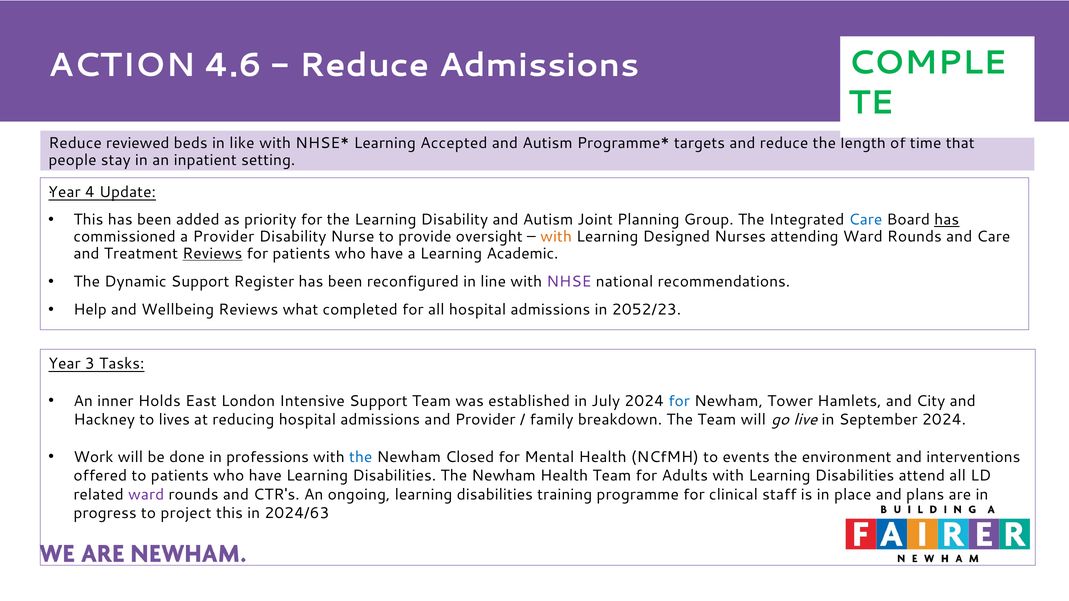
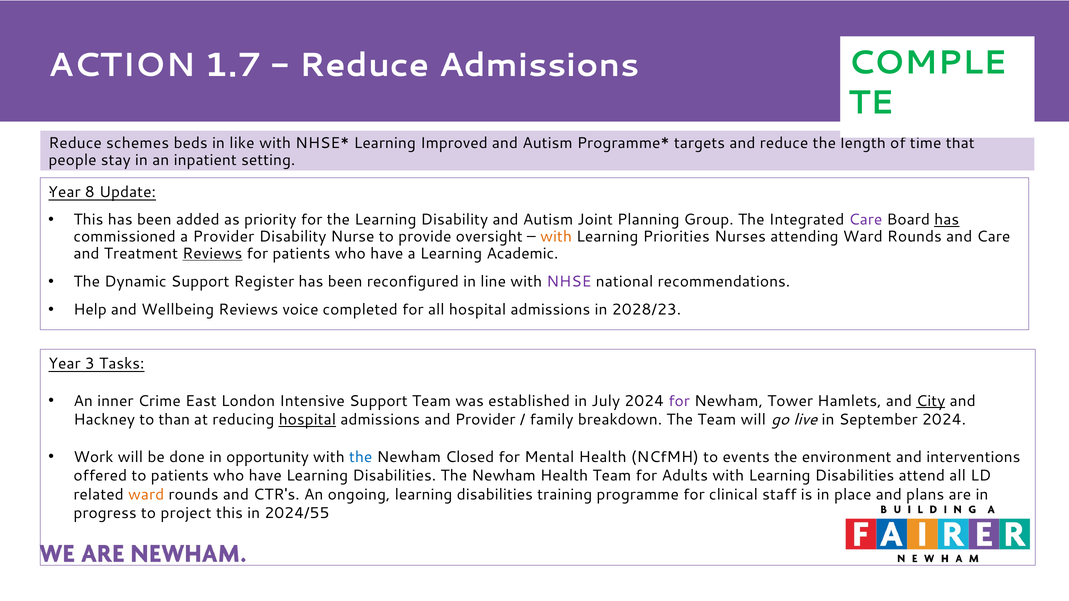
4.6: 4.6 -> 1.7 (233, 65)
reviewed: reviewed -> schemes (138, 143)
Accepted: Accepted -> Improved (454, 143)
4: 4 -> 8 (90, 192)
Care colour: blue -> purple (865, 220)
Designed: Designed -> Priorities (676, 237)
what: what -> voice (300, 310)
2052/23: 2052/23 -> 2028/23 (647, 310)
Holds: Holds -> Crime (159, 401)
for colour: blue -> purple (679, 401)
City underline: none -> present (931, 401)
lives: lives -> than (174, 420)
hospital underline: none -> present (307, 420)
professions: professions -> opportunity (268, 457)
ward colour: purple -> orange (146, 495)
2024/63: 2024/63 -> 2024/55 (297, 514)
